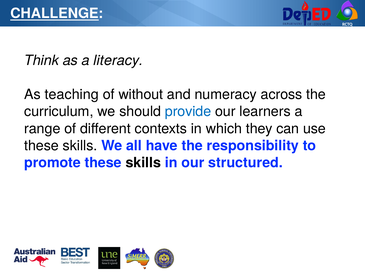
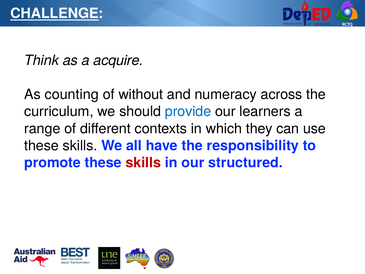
literacy: literacy -> acquire (118, 60)
teaching: teaching -> counting (72, 94)
skills colour: black -> red (143, 163)
